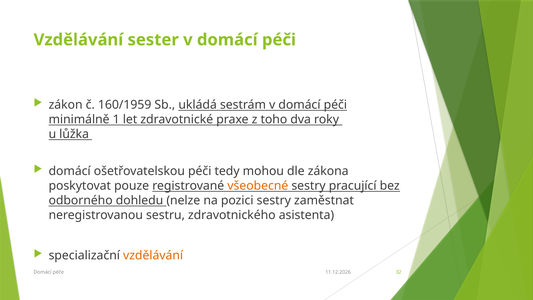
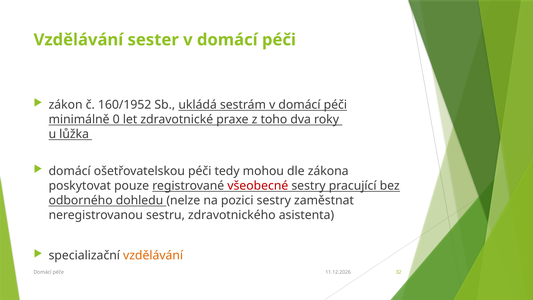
160/1959: 160/1959 -> 160/1952 (125, 105)
1: 1 -> 0 (116, 119)
všeobecné colour: orange -> red (258, 186)
